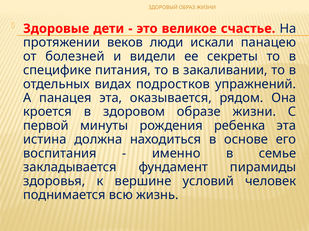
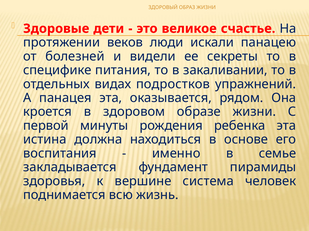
условий: условий -> система (208, 182)
